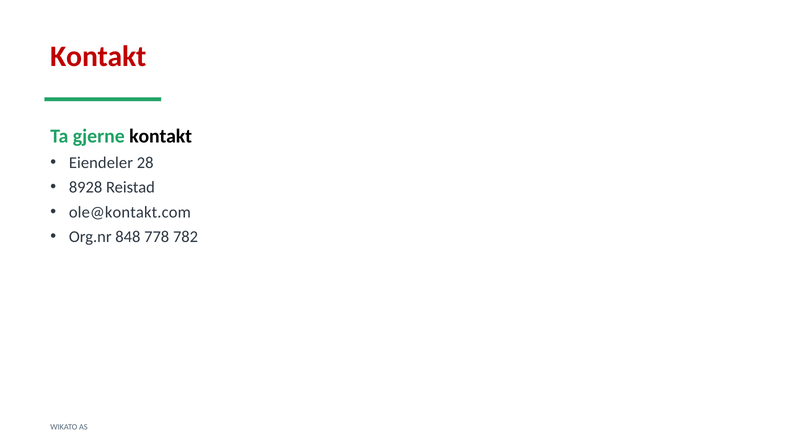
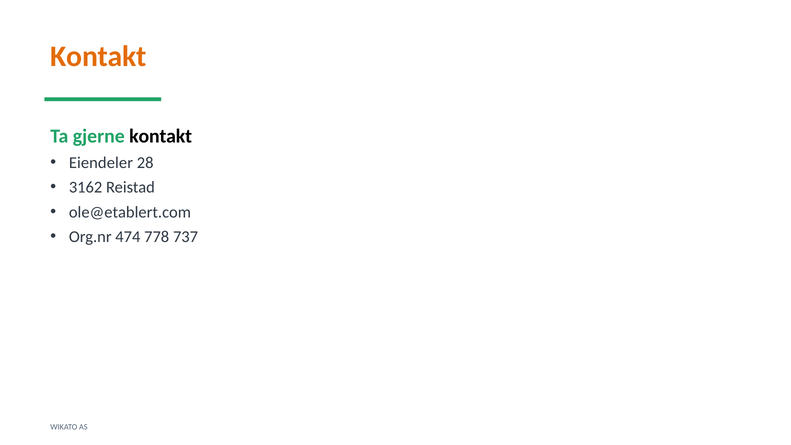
Kontakt colour: red -> orange (99, 56)
8928: 8928 -> 3162 (86, 187)
ole@kontakt.com: ole@kontakt.com -> ole@etablert.com (130, 212)
848: 848 -> 474 (128, 237)
782: 782 -> 737 (186, 237)
